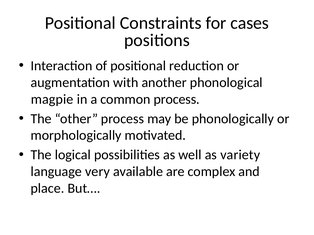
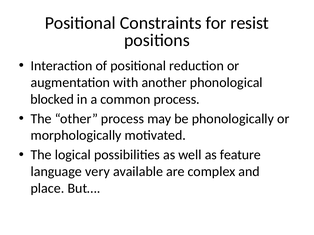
cases: cases -> resist (250, 23)
magpie: magpie -> blocked (52, 99)
variety: variety -> feature (240, 155)
